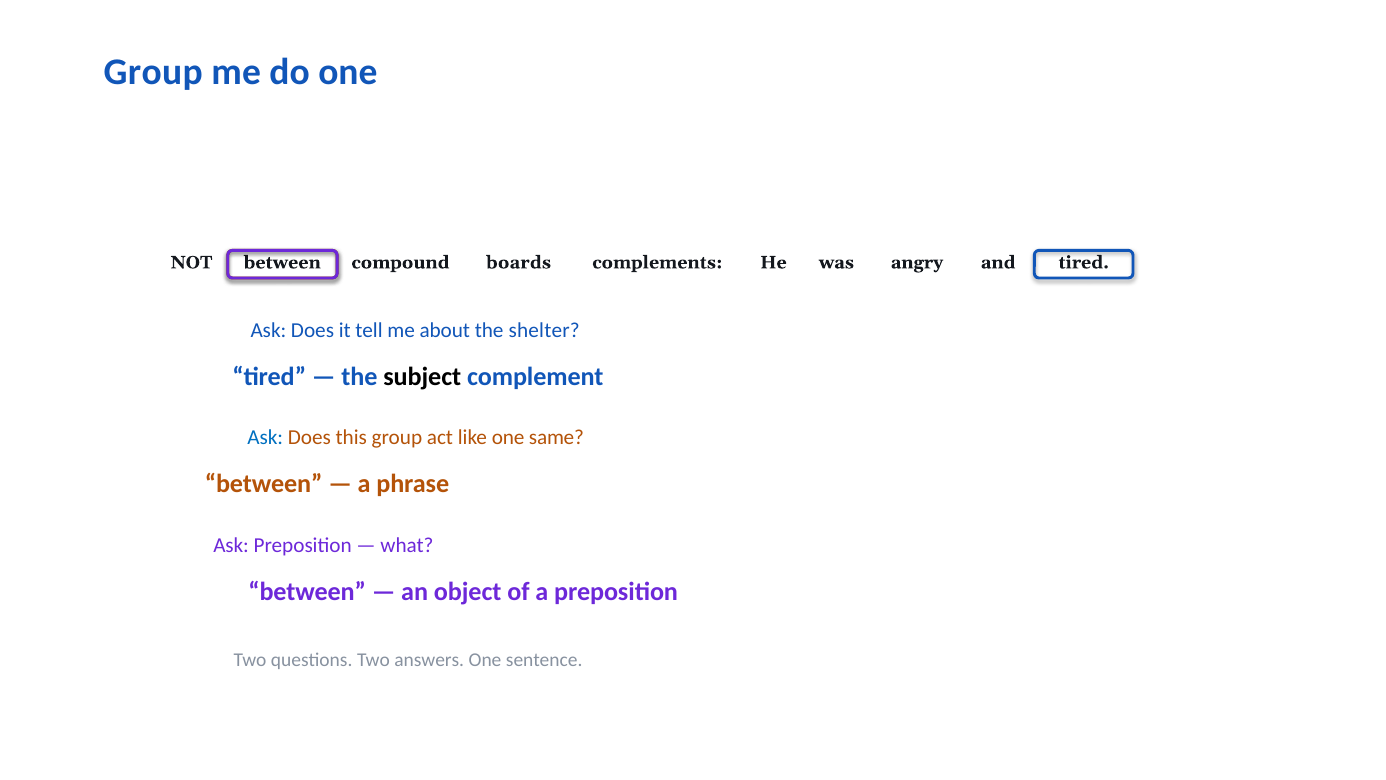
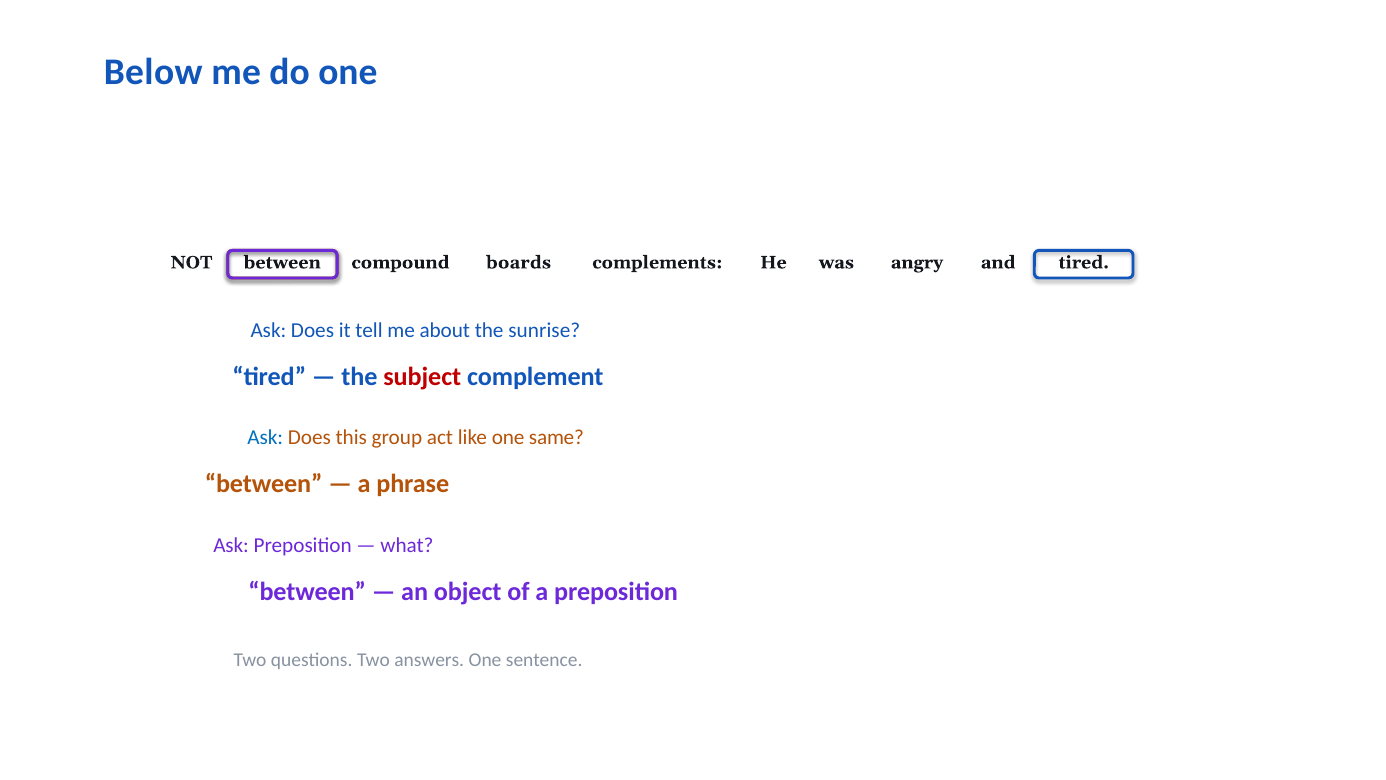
Group: Group -> Below (153, 72)
shelter: shelter -> sunrise (544, 330)
subject colour: black -> red (422, 377)
